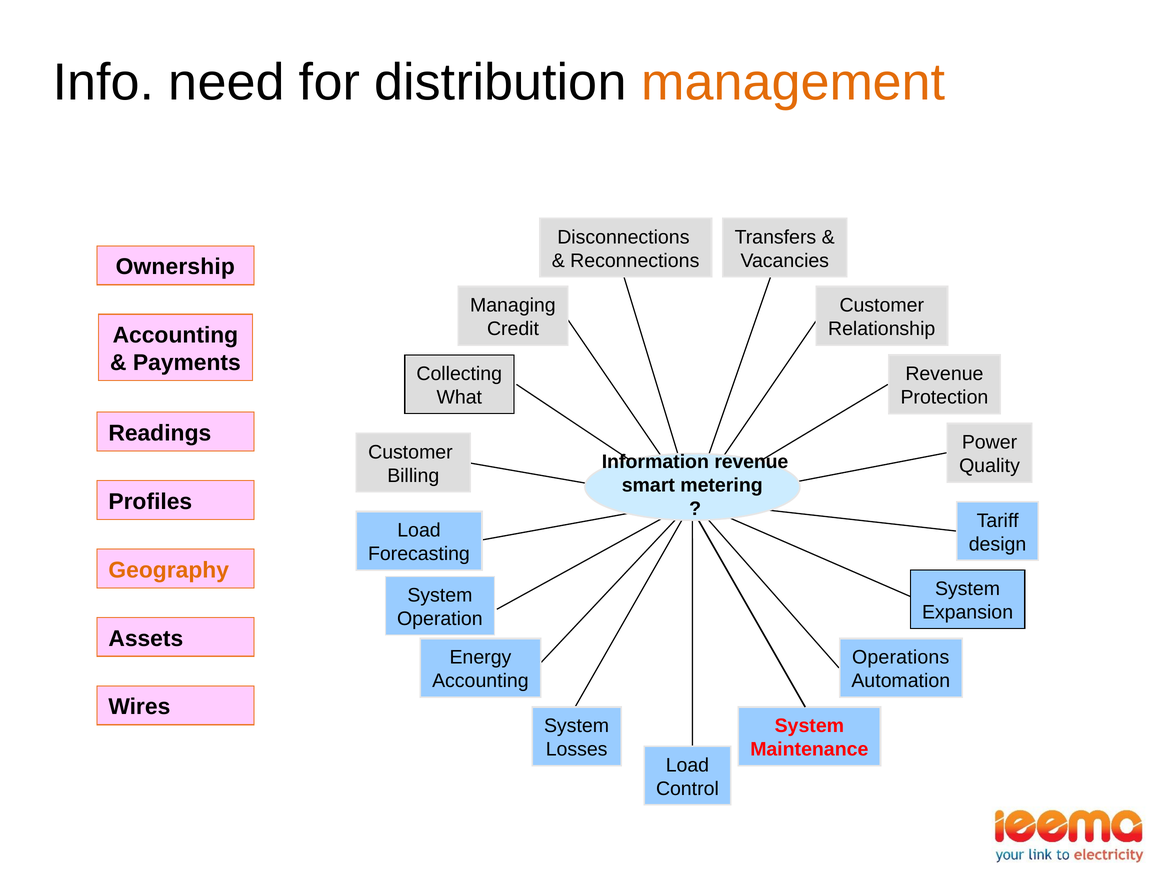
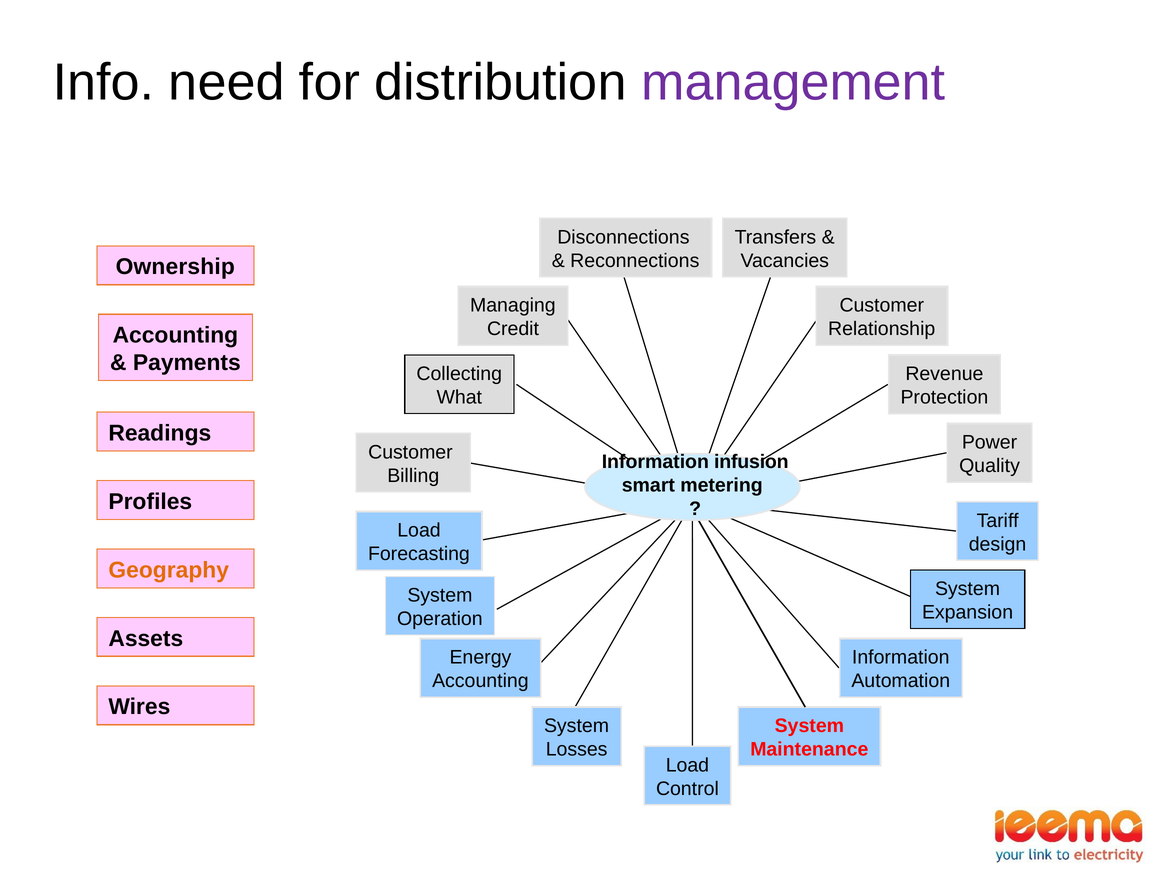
management colour: orange -> purple (793, 82)
Information revenue: revenue -> infusion (751, 462)
Operations: Operations -> Information (901, 657)
